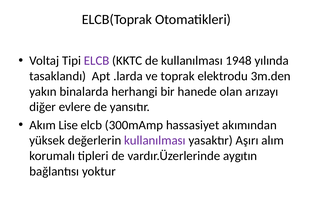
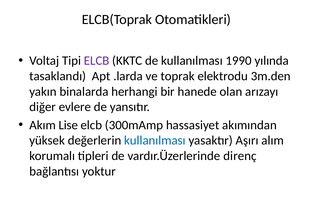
1948: 1948 -> 1990 (239, 61)
kullanılması colour: purple -> blue (155, 140)
aygıtın: aygıtın -> direnç (240, 156)
